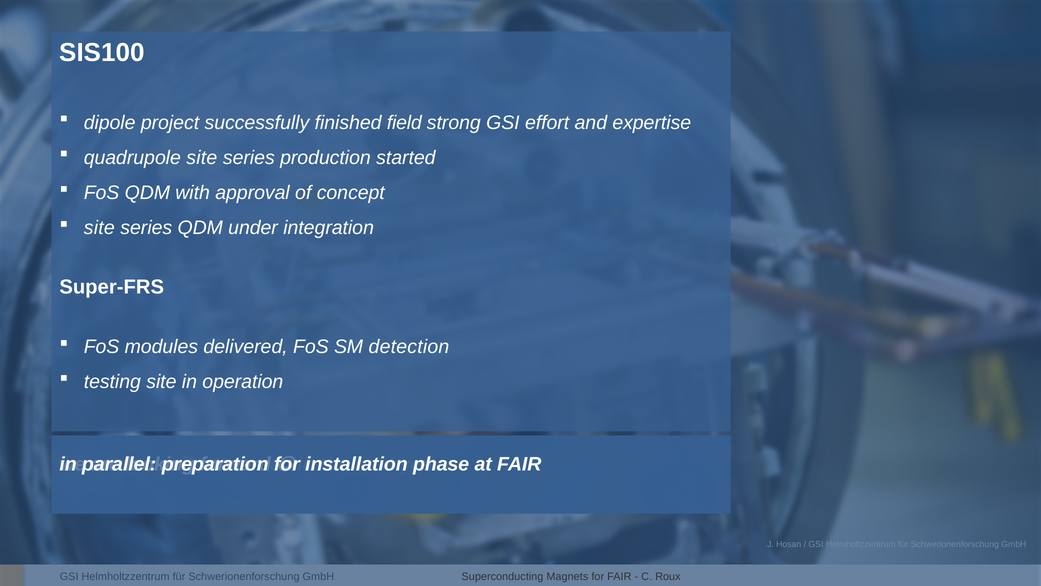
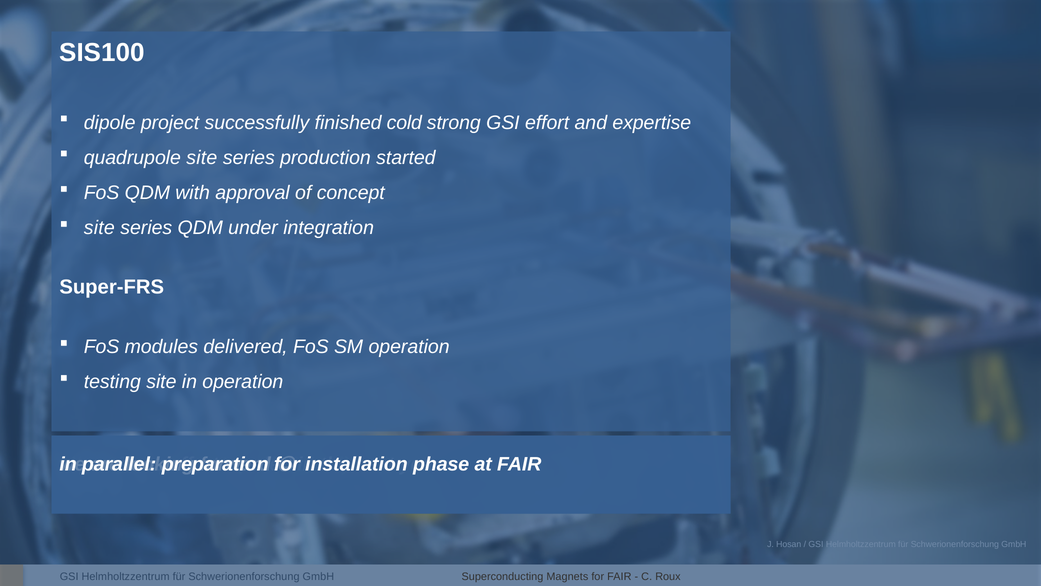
field: field -> cold (404, 123)
SM detection: detection -> operation (409, 347)
